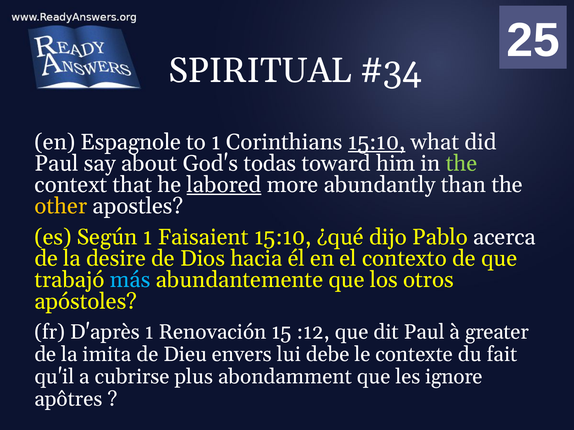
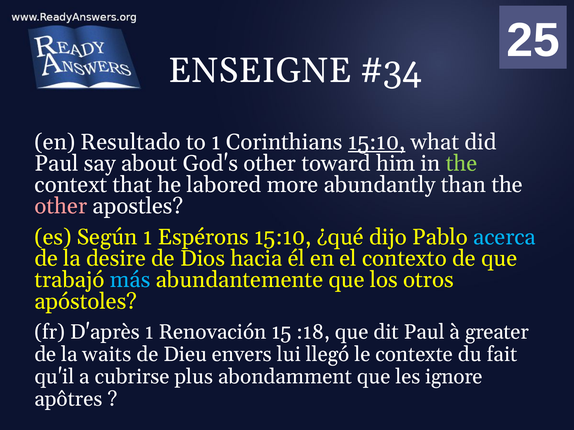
SPIRITUAL: SPIRITUAL -> ENSEIGNE (260, 71)
Espagnole: Espagnole -> Resultado (131, 142)
God's todas: todas -> other (270, 164)
labored underline: present -> none (224, 185)
other colour: yellow -> pink (61, 206)
Faisaient: Faisaient -> Espérons (203, 237)
acerca colour: white -> light blue (505, 237)
:12: :12 -> :18 (313, 332)
imita: imita -> waits (107, 355)
debe: debe -> llegó (328, 355)
